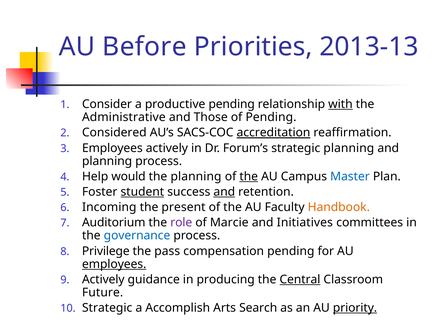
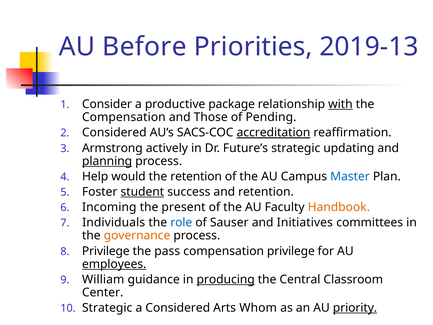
2013-13: 2013-13 -> 2019-13 (369, 47)
productive pending: pending -> package (232, 104)
Administrative: Administrative -> Compensation (124, 117)
Employees: Employees -> Armstrong (112, 148)
Forum’s: Forum’s -> Future’s (246, 148)
strategic planning: planning -> updating (349, 148)
planning underline: none -> present (107, 161)
the planning: planning -> retention (196, 176)
the underline: present -> none (249, 176)
and underline: present -> none (224, 192)
Auditorium: Auditorium -> Individuals (114, 223)
role colour: purple -> blue (181, 223)
Marcie: Marcie -> Sauser (229, 223)
governance colour: blue -> orange (137, 235)
compensation pending: pending -> privilege (291, 251)
Actively: Actively -> William (103, 279)
producing underline: none -> present (226, 279)
Central underline: present -> none (300, 279)
Future: Future -> Center (103, 292)
a Accomplish: Accomplish -> Considered (178, 308)
Search: Search -> Whom (258, 308)
